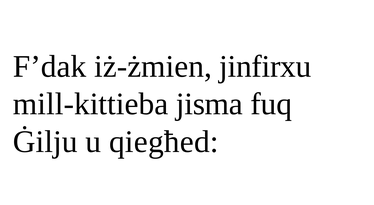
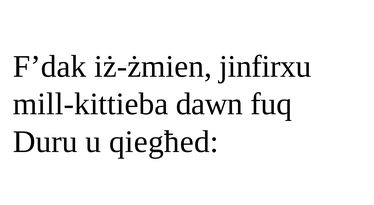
jisma: jisma -> dawn (209, 104)
Ġilju: Ġilju -> Duru (45, 142)
